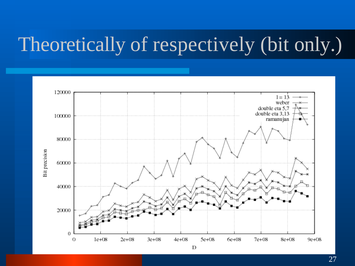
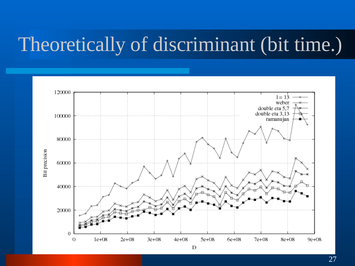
respectively: respectively -> discriminant (204, 44)
only: only -> time (318, 44)
